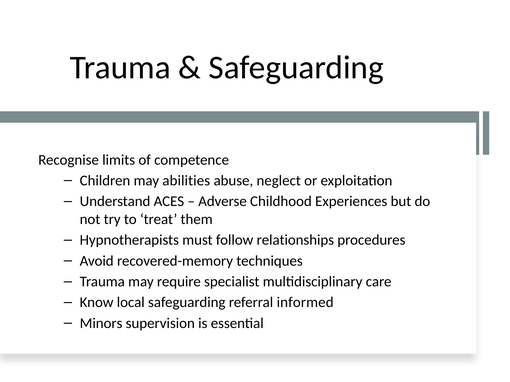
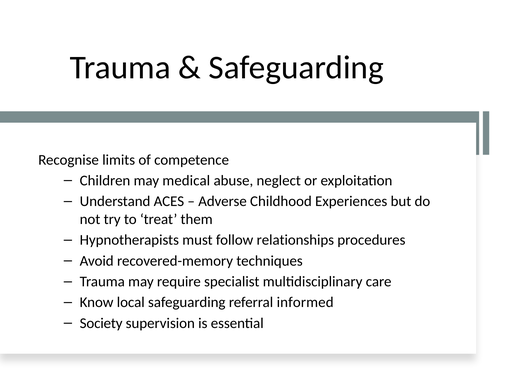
abilities: abilities -> medical (186, 181)
Minors: Minors -> Society (101, 324)
